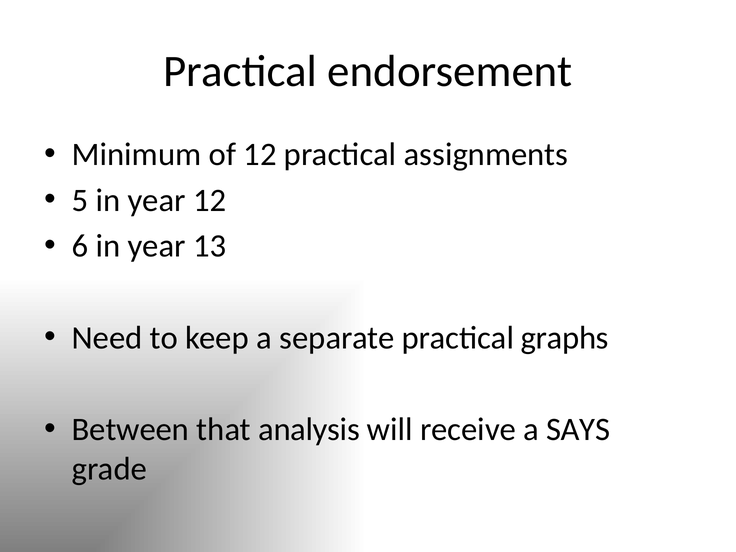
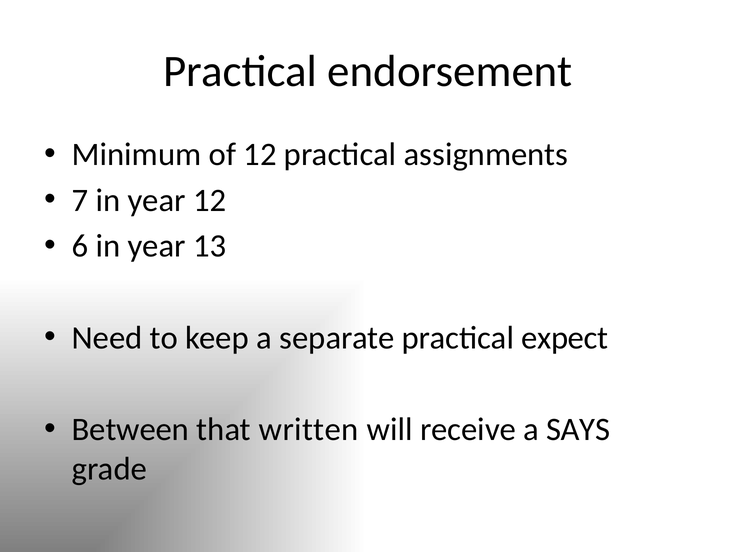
5: 5 -> 7 (80, 200)
graphs: graphs -> expect (565, 338)
analysis: analysis -> written (309, 429)
